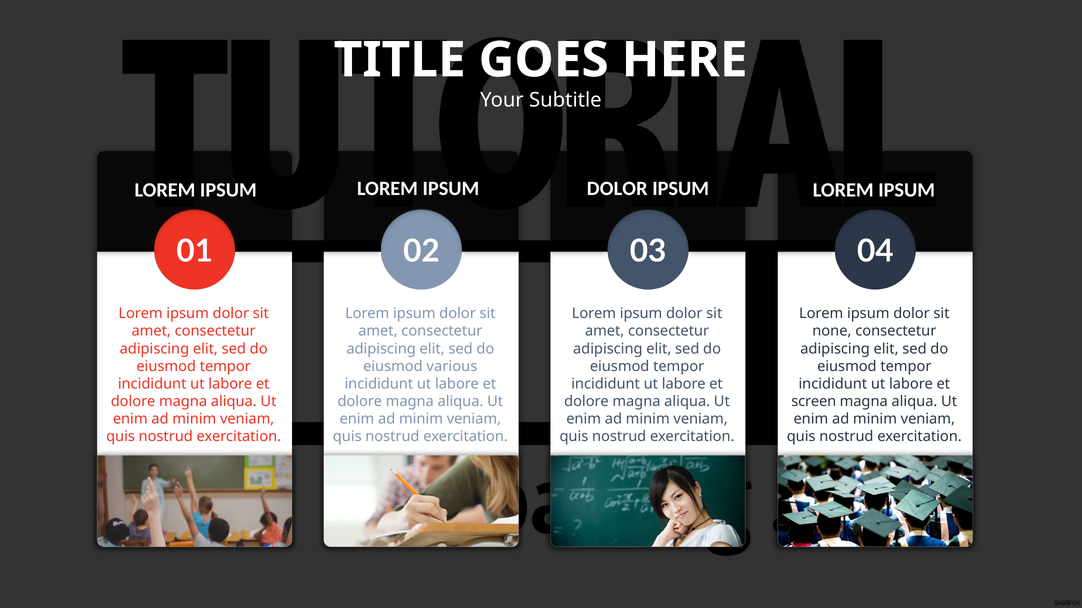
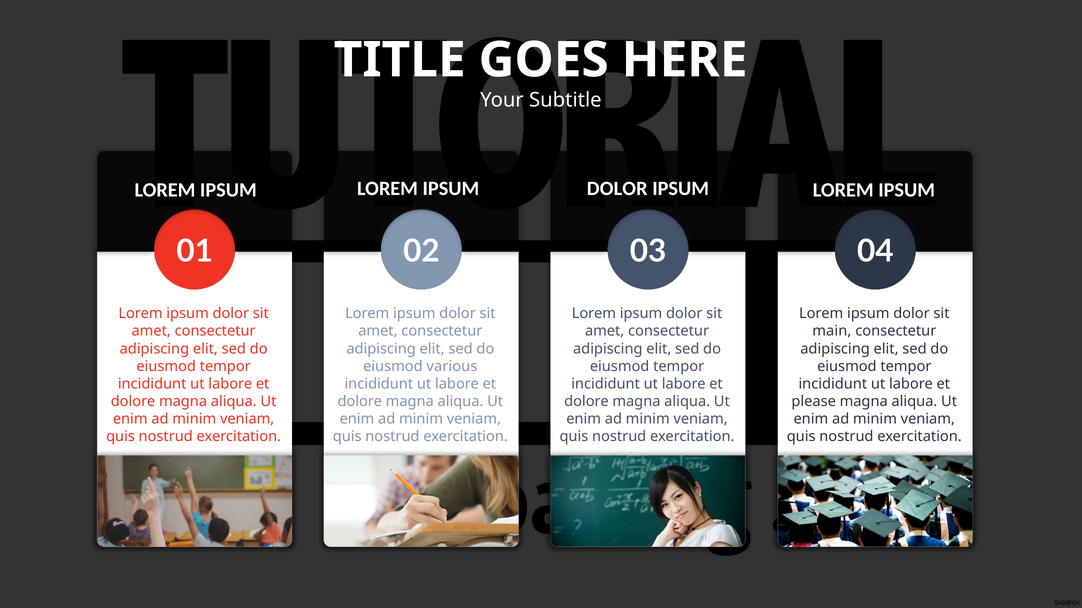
none: none -> main (832, 331)
screen: screen -> please (814, 402)
